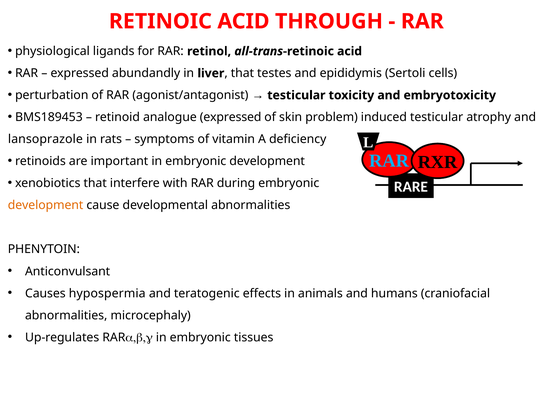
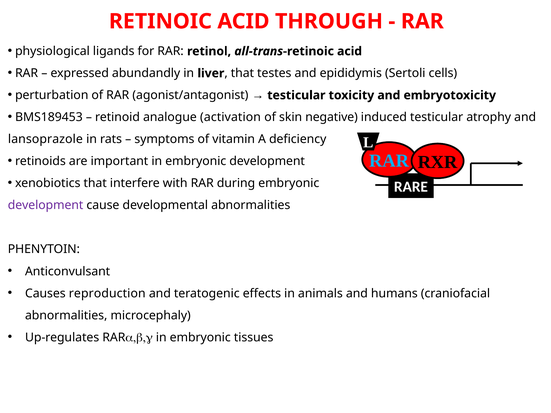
analogue expressed: expressed -> activation (230, 117)
problem: problem -> negative (332, 117)
development colour: orange -> purple (46, 205)
hypospermia: hypospermia -> reproduction (107, 293)
